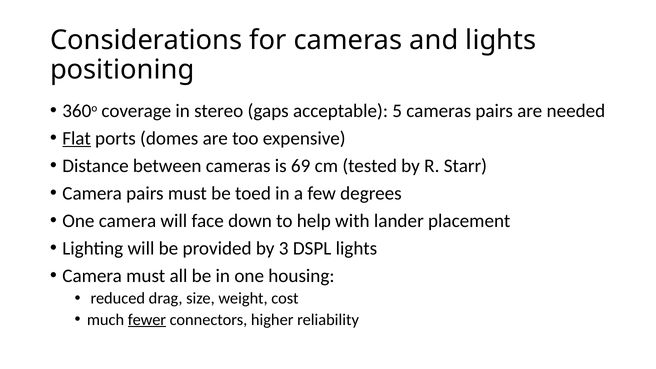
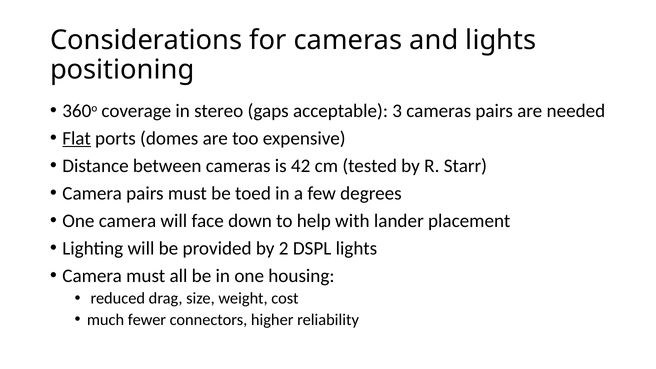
5: 5 -> 3 (397, 111)
69: 69 -> 42 (301, 166)
3: 3 -> 2 (284, 248)
fewer underline: present -> none (147, 320)
